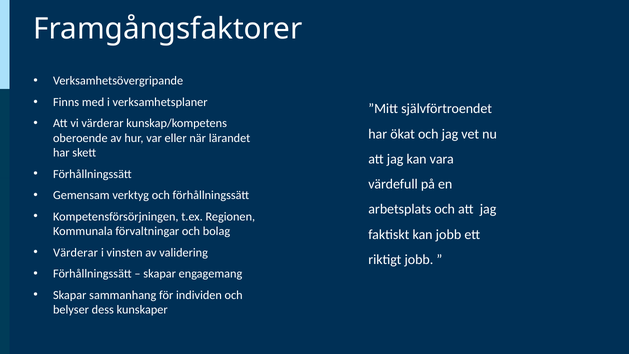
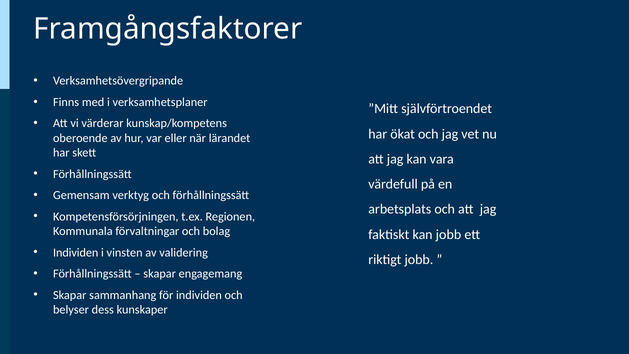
Värderar: Värderar -> Individen (76, 252)
